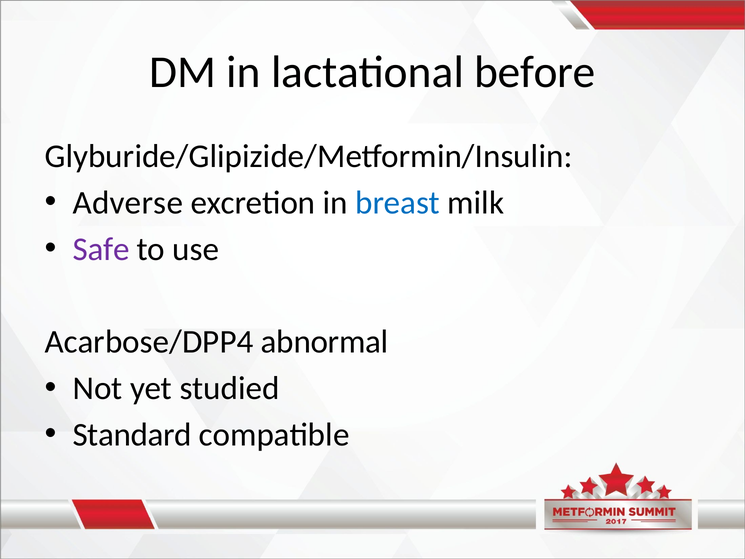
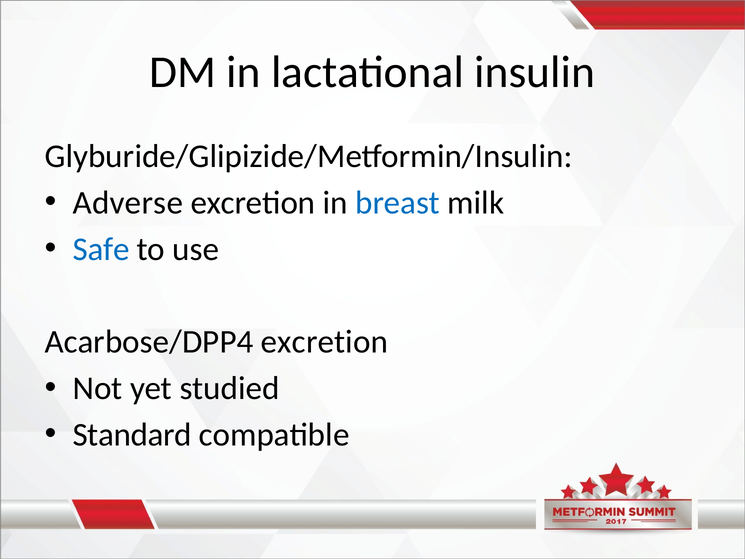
before: before -> insulin (535, 72)
Safe colour: purple -> blue (101, 249)
Acarbose/DPP4 abnormal: abnormal -> excretion (324, 342)
